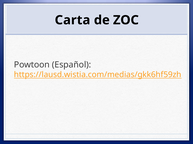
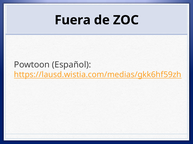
Carta: Carta -> Fuera (73, 20)
